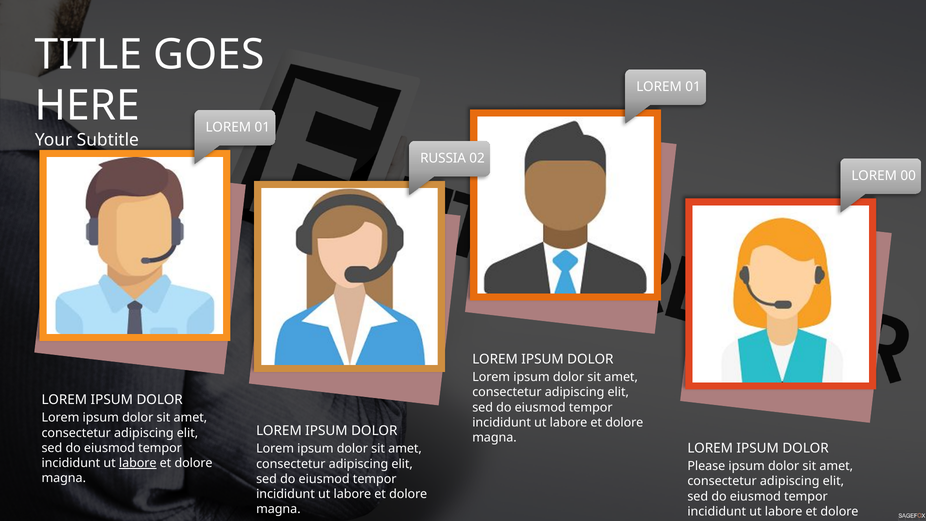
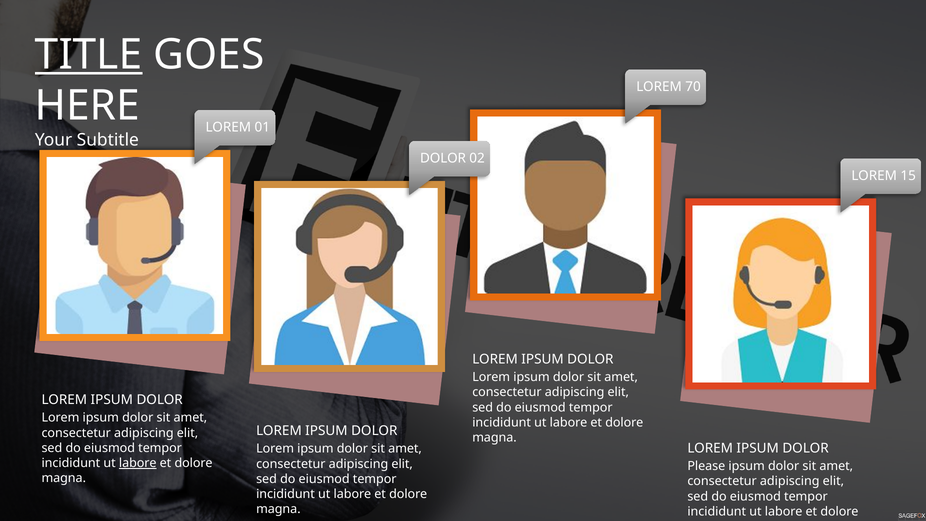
TITLE underline: none -> present (89, 55)
01: 01 -> 70 (693, 87)
RUSSIA: RUSSIA -> DOLOR (443, 158)
00: 00 -> 15 (908, 176)
